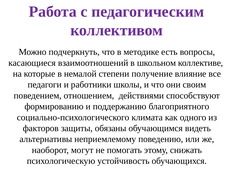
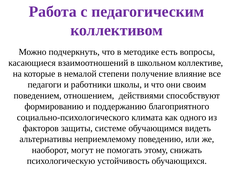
обязаны: обязаны -> системе (111, 128)
